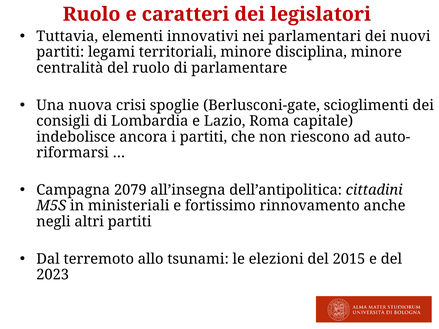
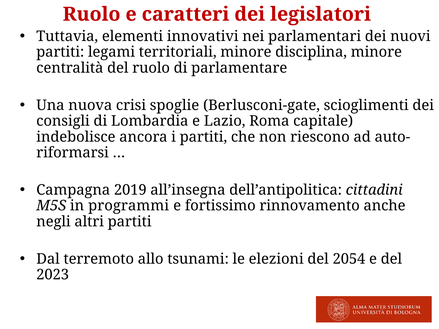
2079: 2079 -> 2019 (130, 190)
ministeriali: ministeriali -> programmi (129, 206)
2015: 2015 -> 2054 (349, 259)
